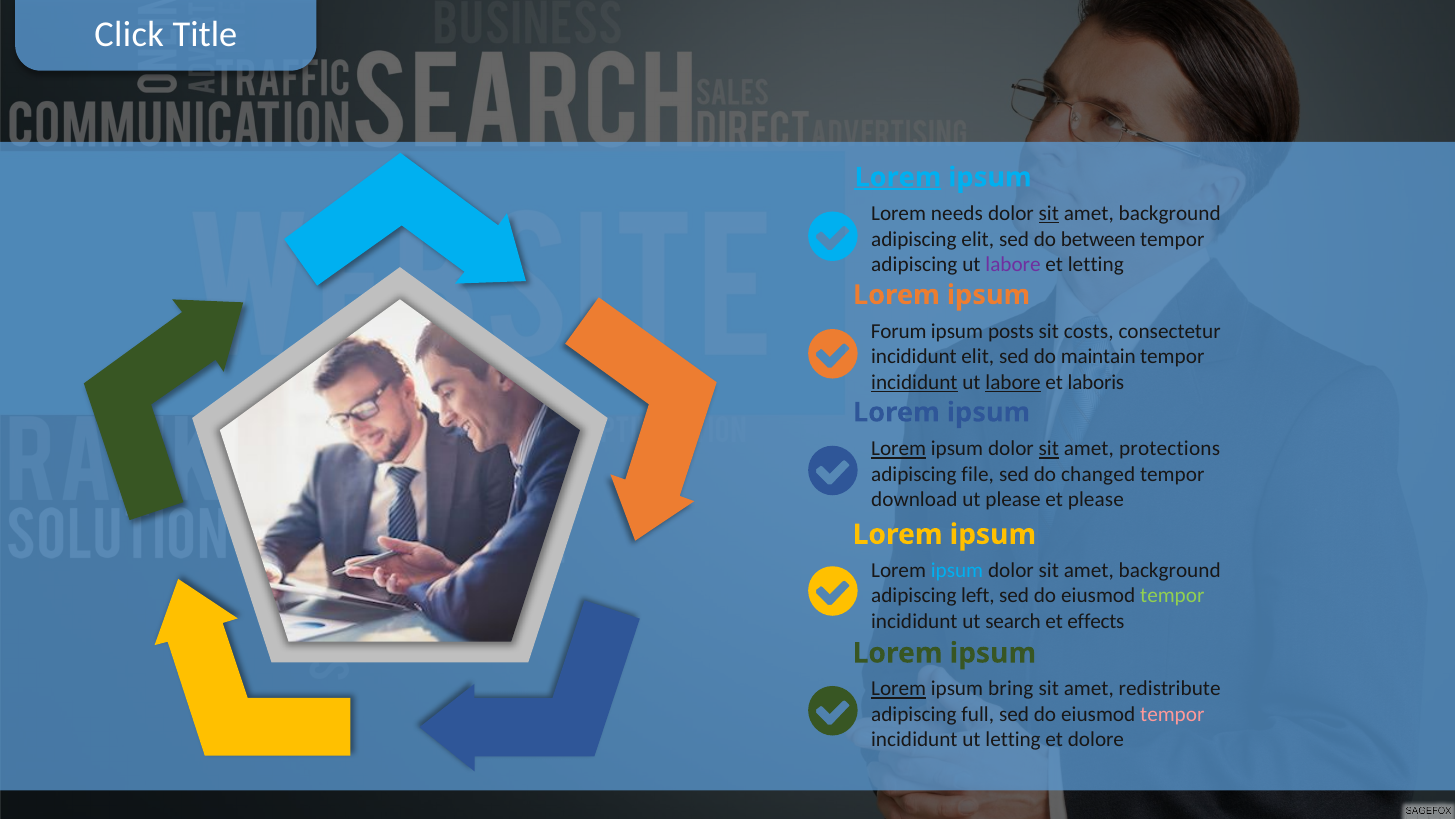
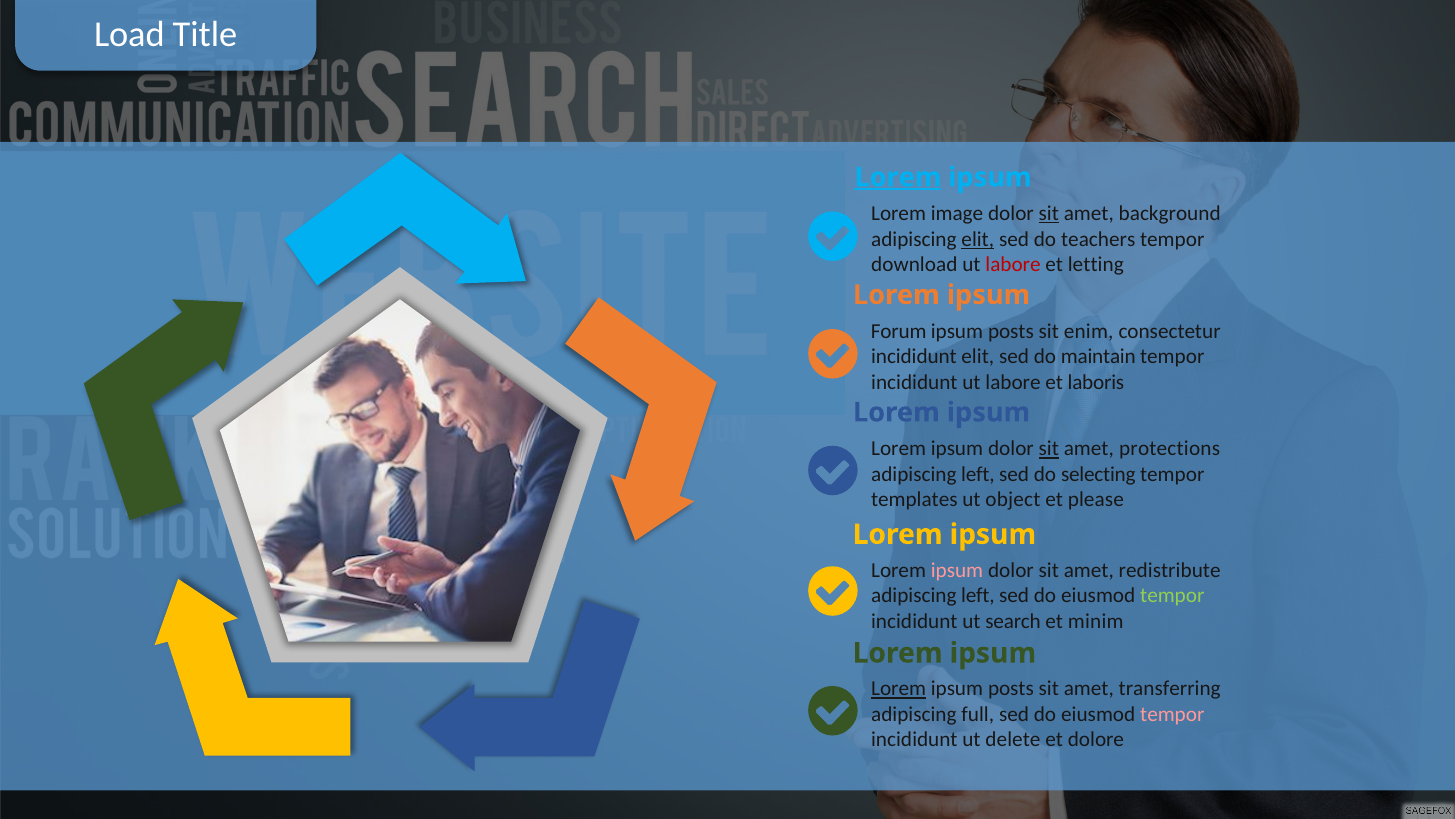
Click: Click -> Load (129, 34)
needs: needs -> image (957, 214)
elit underline: none -> present (978, 239)
between: between -> teachers (1098, 239)
adipiscing: adipiscing -> download (914, 265)
labore colour: purple -> red (1013, 265)
costs: costs -> enim (1089, 331)
incididunt underline: present -> none (914, 382)
labore underline: present -> none (1013, 382)
Lorem underline: present -> none (899, 448)
file: file -> left (978, 474)
changed: changed -> selecting (1098, 474)
download: download -> templates (914, 499)
ut please: please -> object (1013, 499)
ipsum colour: light blue -> pink (957, 570)
background: background -> redistribute (1170, 570)
effects: effects -> minim (1096, 621)
bring: bring -> posts (1011, 688)
redistribute: redistribute -> transferring (1170, 688)
ut letting: letting -> delete (1013, 739)
